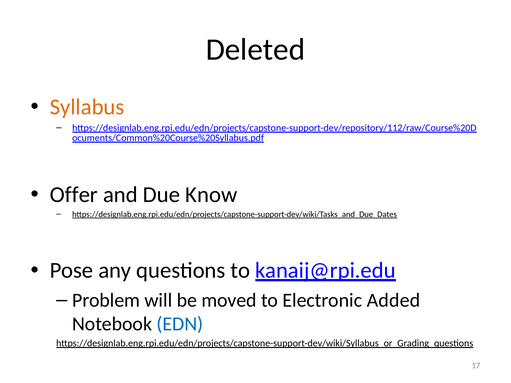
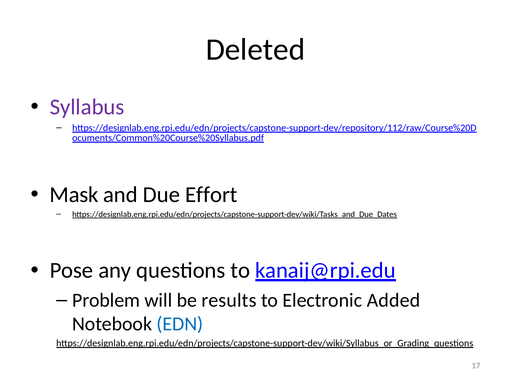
Syllabus colour: orange -> purple (87, 107)
Offer: Offer -> Mask (74, 195)
Know: Know -> Effort (211, 195)
moved: moved -> results (229, 300)
